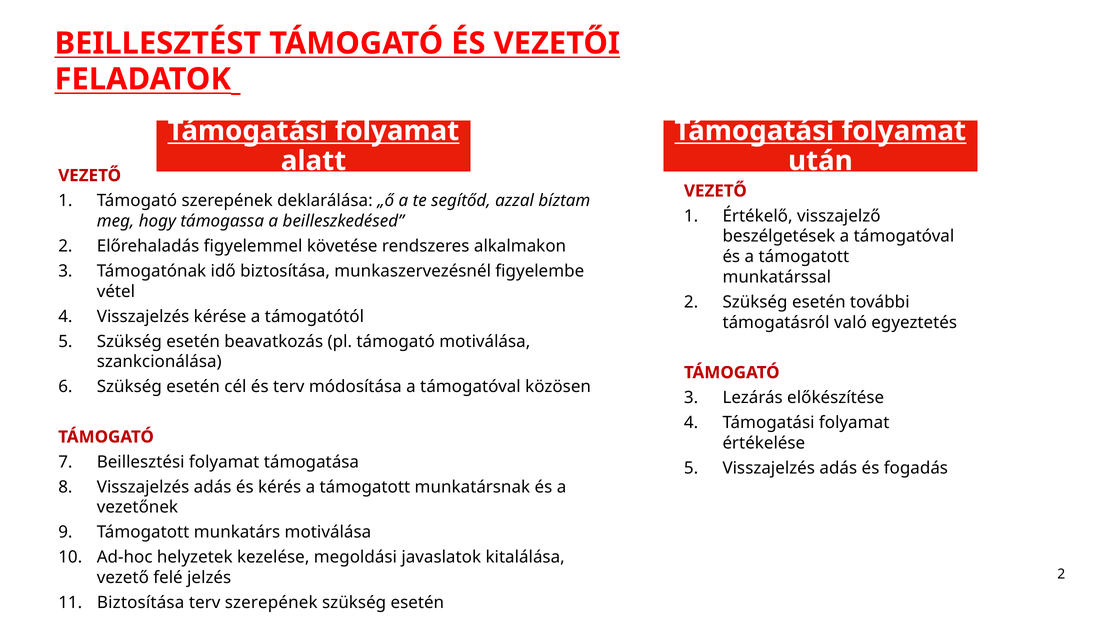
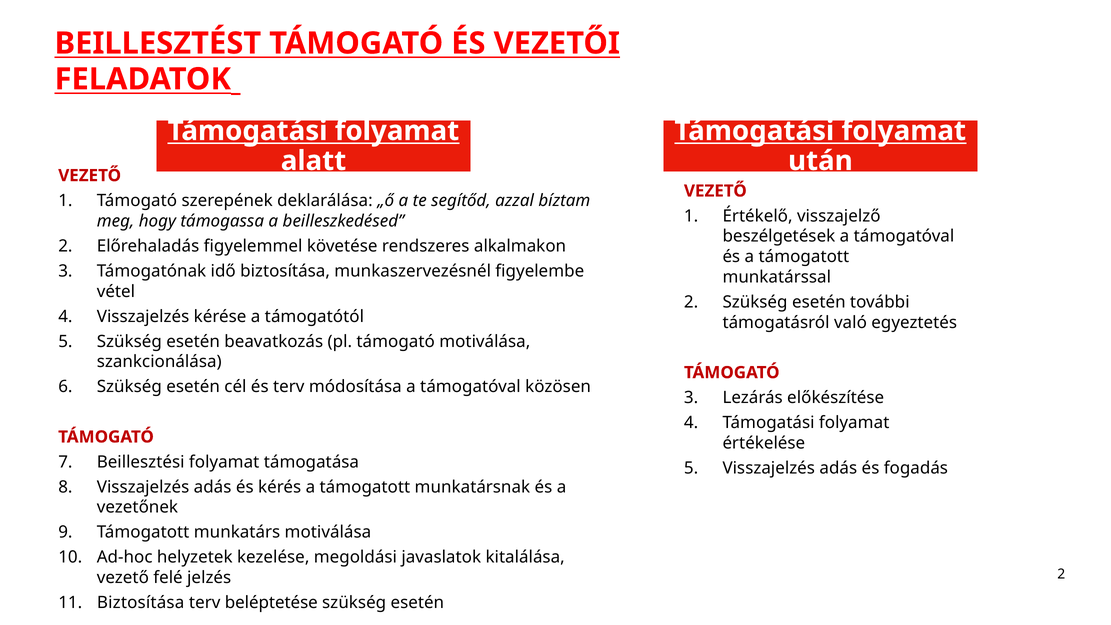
terv szerepének: szerepének -> beléptetése (271, 603)
